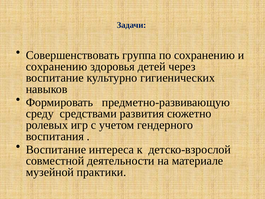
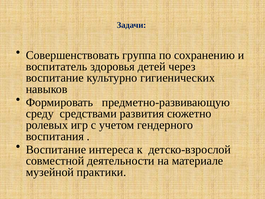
сохранению: сохранению -> воспитатель (57, 66)
